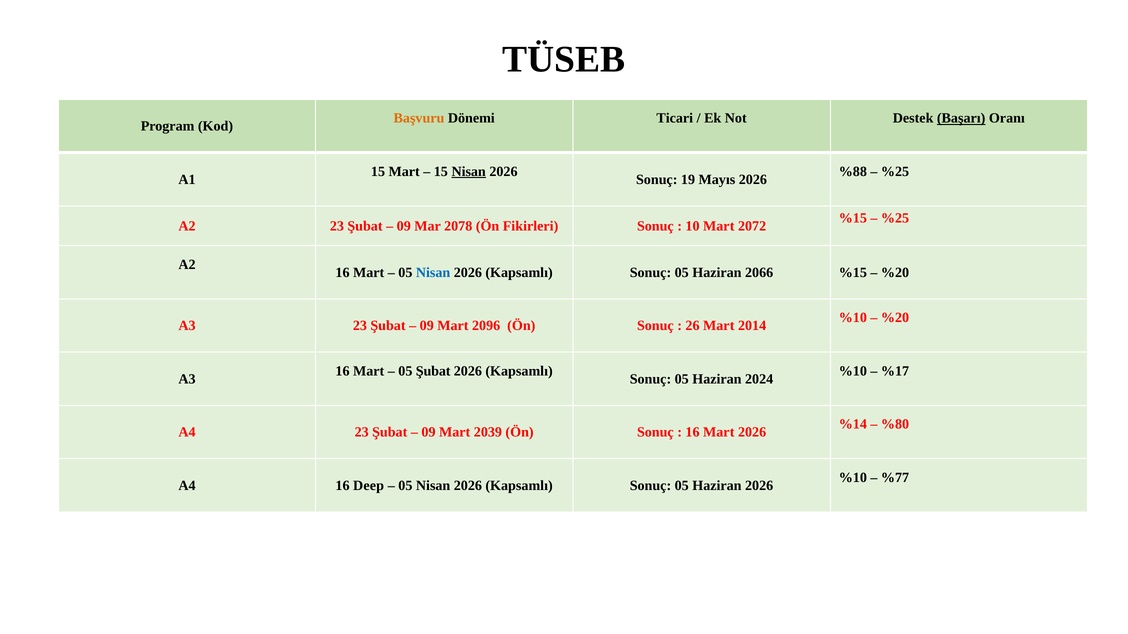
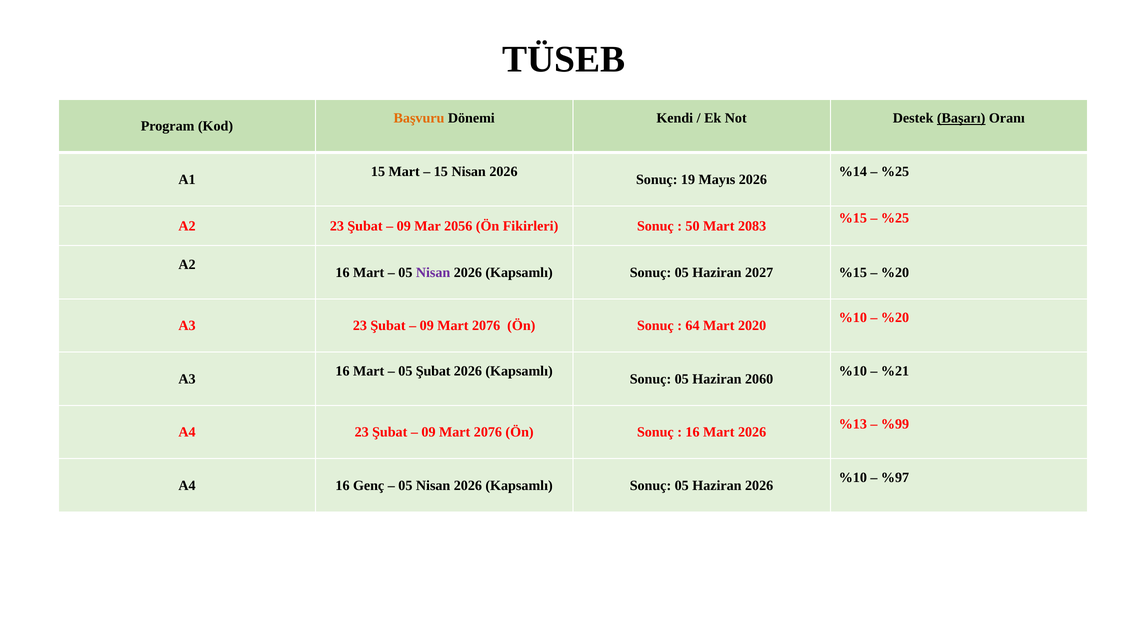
Ticari: Ticari -> Kendi (675, 118)
Nisan underline: present -> none (469, 172)
%88: %88 -> %14 (853, 172)
2078: 2078 -> 2056 (458, 226)
10: 10 -> 50 (693, 226)
2072: 2072 -> 2083 (752, 226)
Nisan colour: blue -> purple (433, 273)
2066: 2066 -> 2027 (759, 273)
2096: 2096 -> 2076 (486, 326)
26: 26 -> 64 (693, 326)
2014: 2014 -> 2020 (752, 326)
%17: %17 -> %21 (895, 371)
2024: 2024 -> 2060 (759, 379)
%14: %14 -> %13 (853, 425)
%80: %80 -> %99 (895, 425)
2039: 2039 -> 2076 (488, 432)
%77: %77 -> %97 (895, 478)
Deep: Deep -> Genç (369, 486)
